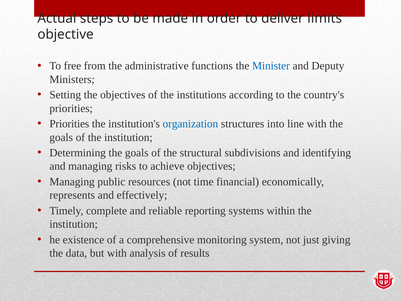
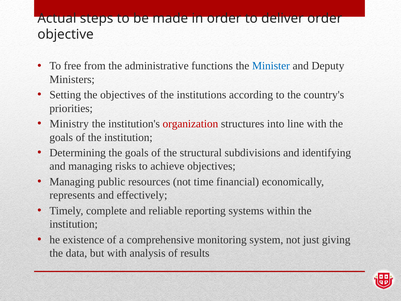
deliver limits: limits -> order (325, 18)
Priorities: Priorities -> Ministry (69, 124)
organization colour: blue -> red (190, 124)
